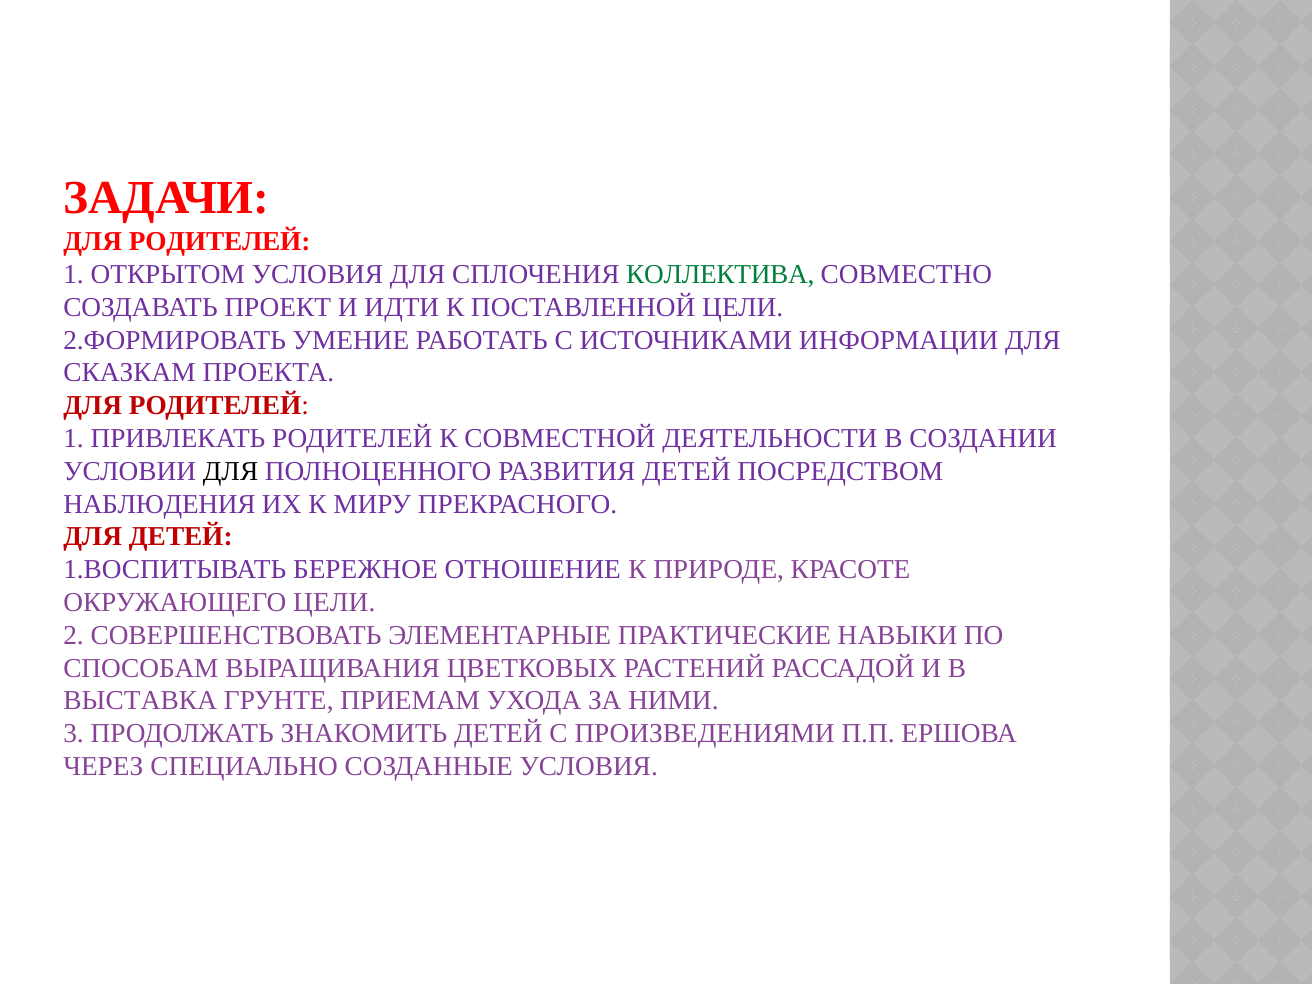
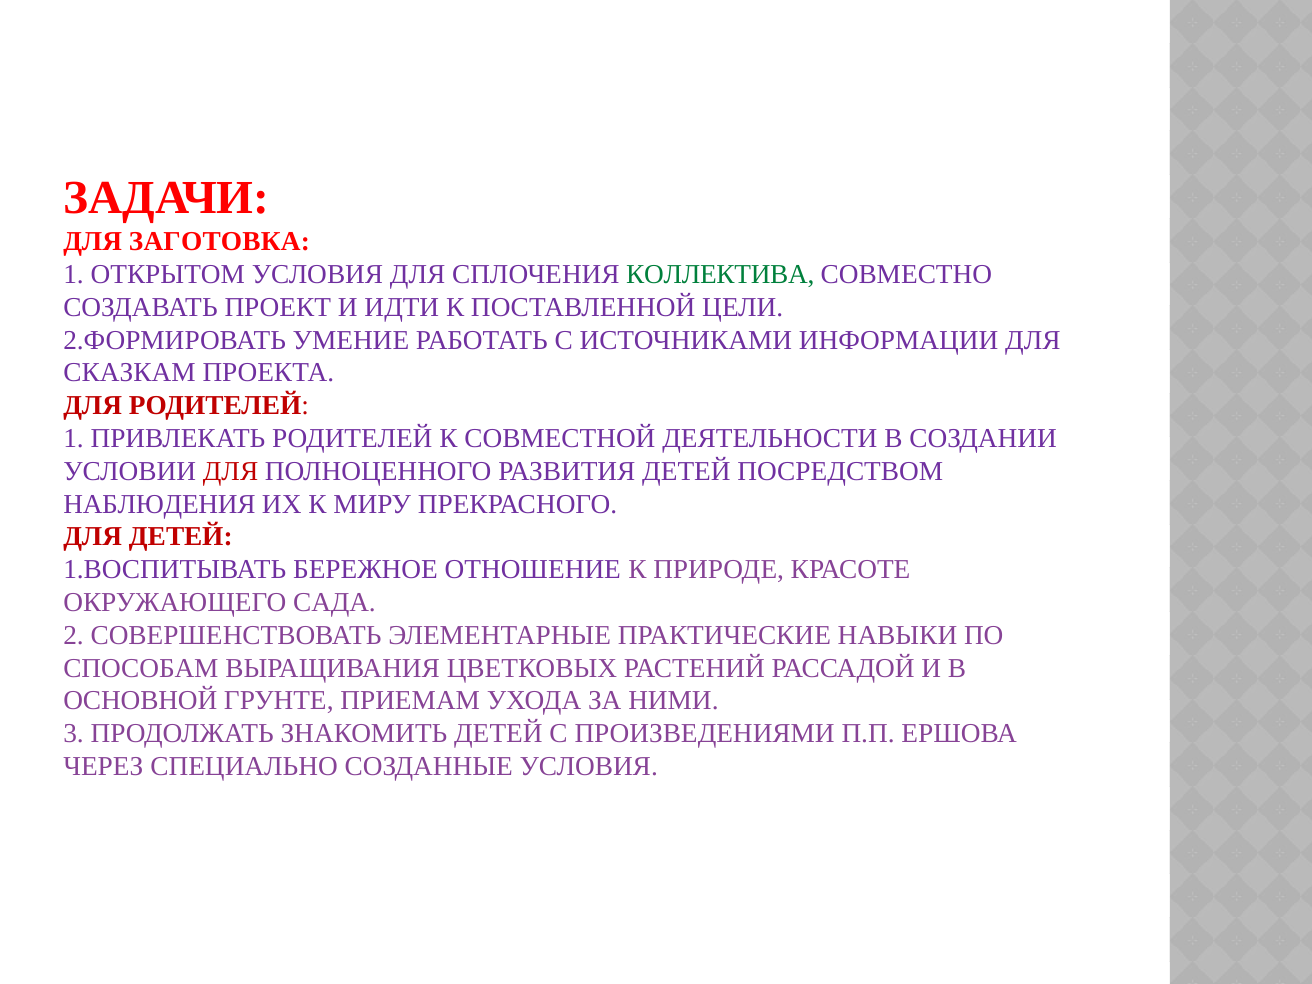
РОДИТЕЛЕЙ: РОДИТЕЛЕЙ -> ЗАГОТОВКА (219, 242)
ДЛЯ colour: black -> red (230, 471)
ОКРУЖАЮЩЕГО ЦЕЛИ: ЦЕЛИ -> САДА (334, 602)
ВЫСТАВКА: ВЫСТАВКА -> ОСНОВНОЙ (140, 701)
